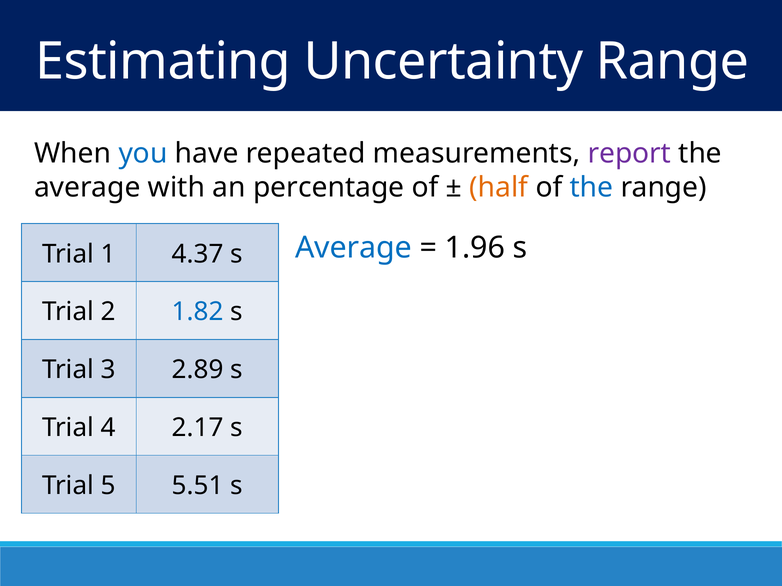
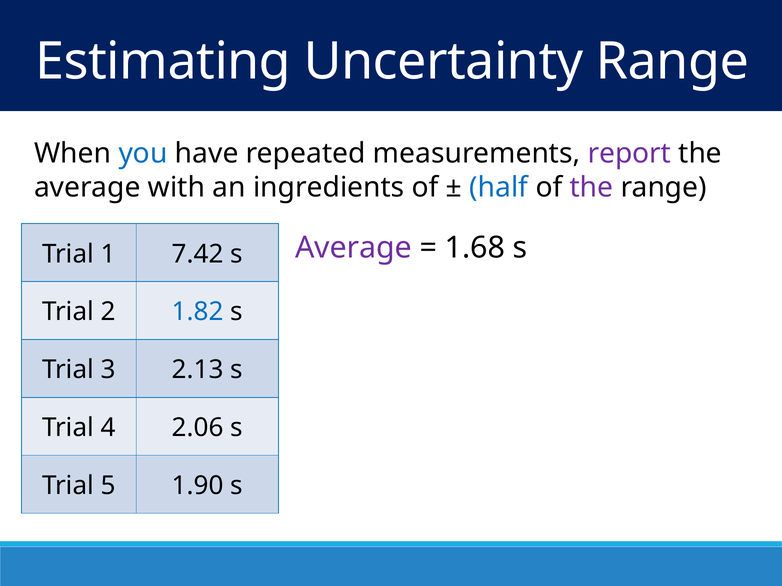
percentage: percentage -> ingredients (329, 188)
half colour: orange -> blue (499, 188)
the colour: blue -> purple (591, 188)
Average colour: blue -> purple (353, 248)
1.96: 1.96 -> 1.68 (475, 248)
4.37: 4.37 -> 7.42 (198, 254)
2.89: 2.89 -> 2.13 (198, 370)
2.17: 2.17 -> 2.06 (198, 428)
5.51: 5.51 -> 1.90 (198, 486)
